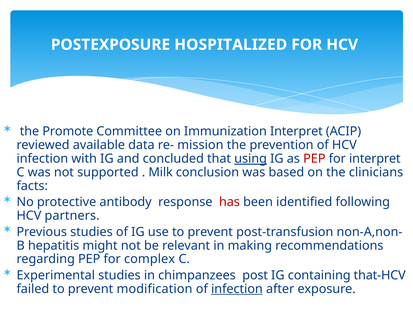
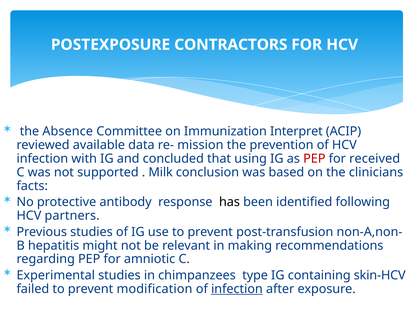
HOSPITALIZED: HOSPITALIZED -> CONTRACTORS (231, 45)
Promote: Promote -> Absence (68, 131)
using underline: present -> none (251, 159)
for interpret: interpret -> received (375, 159)
has colour: red -> black (229, 202)
complex: complex -> amniotic (150, 259)
post: post -> type (255, 275)
that-HCV: that-HCV -> skin-HCV (380, 275)
